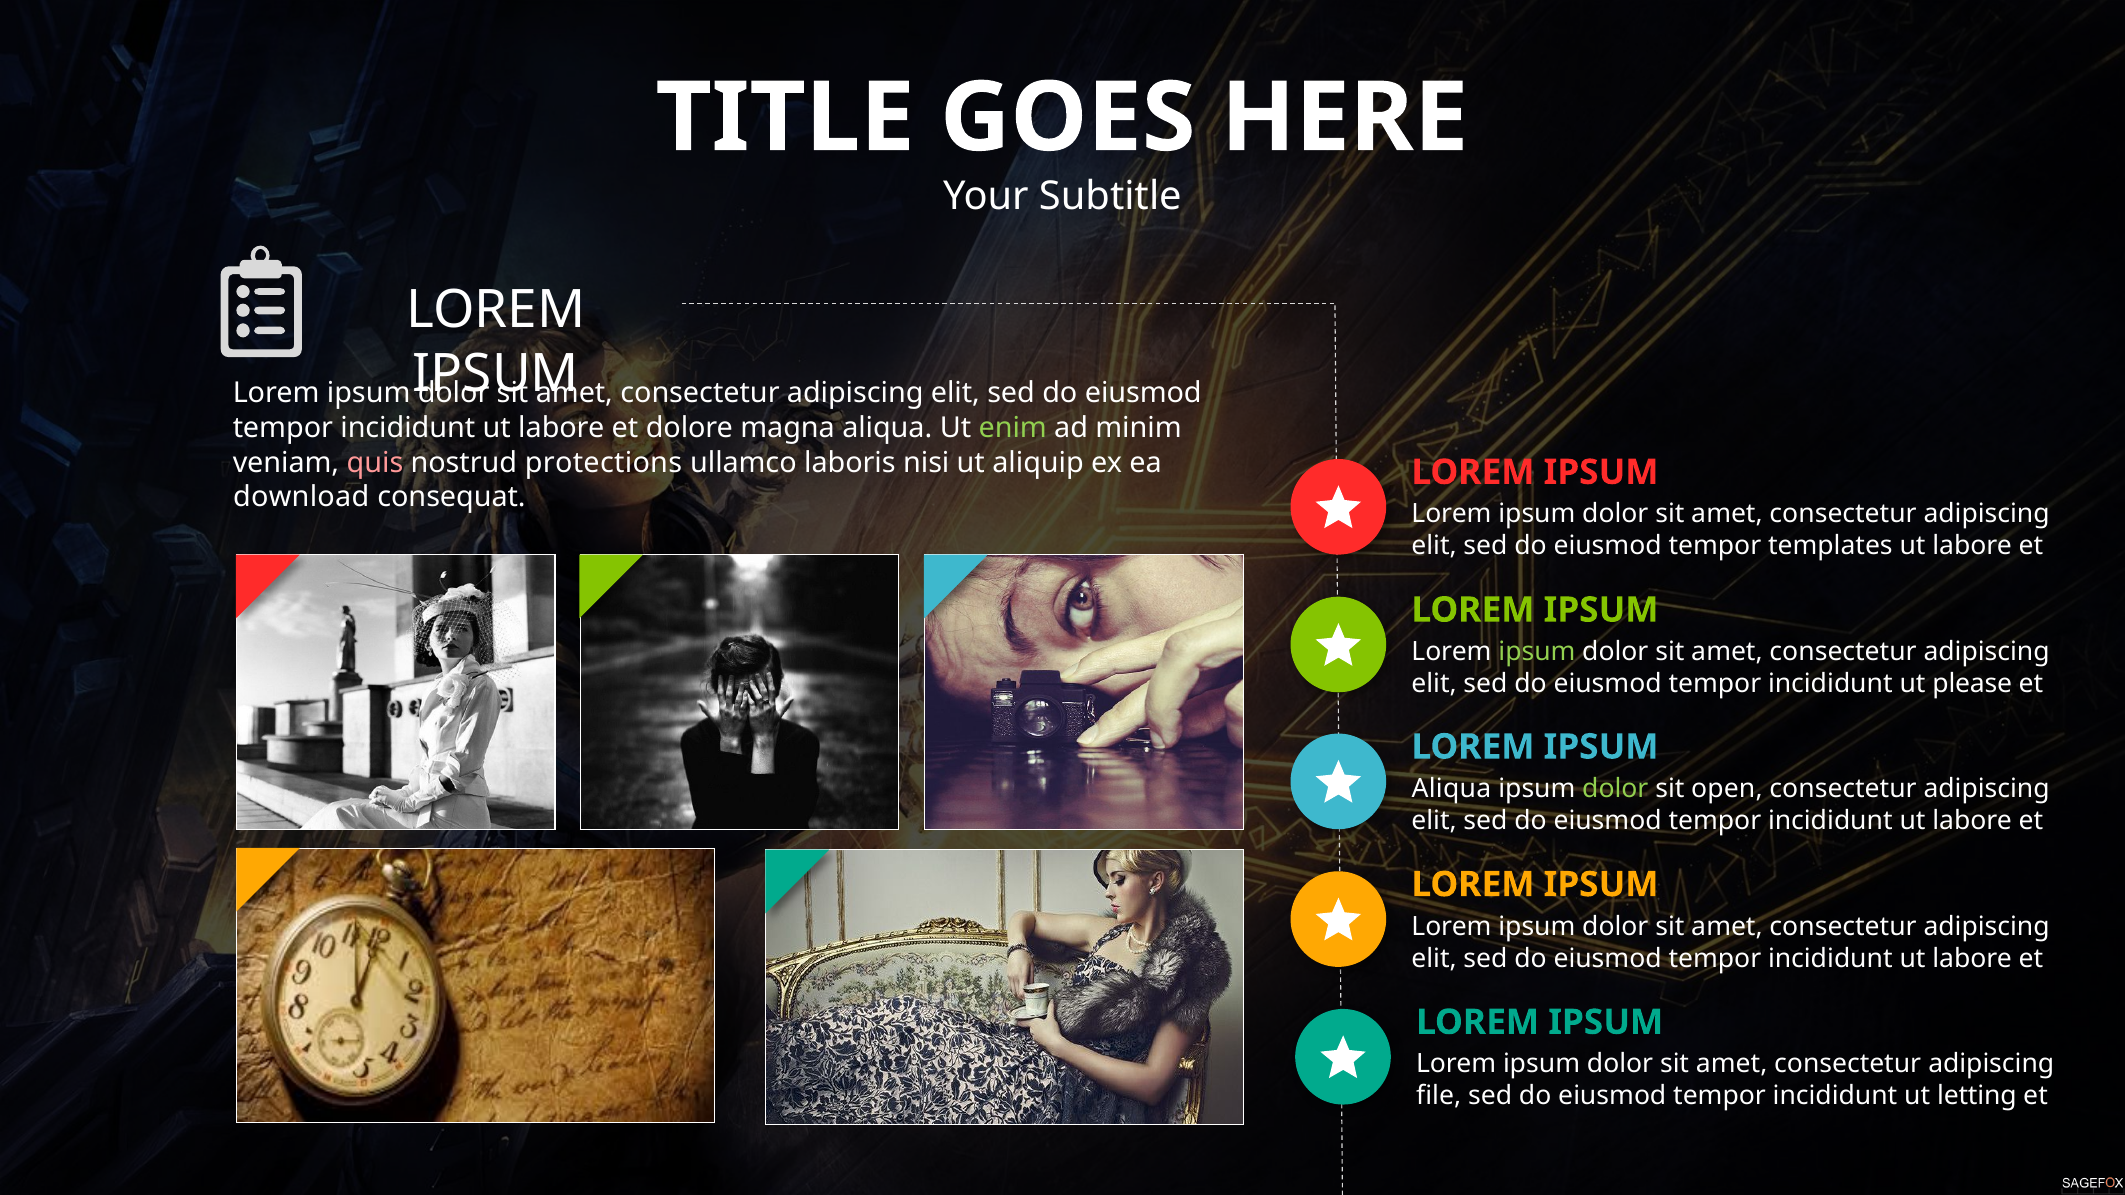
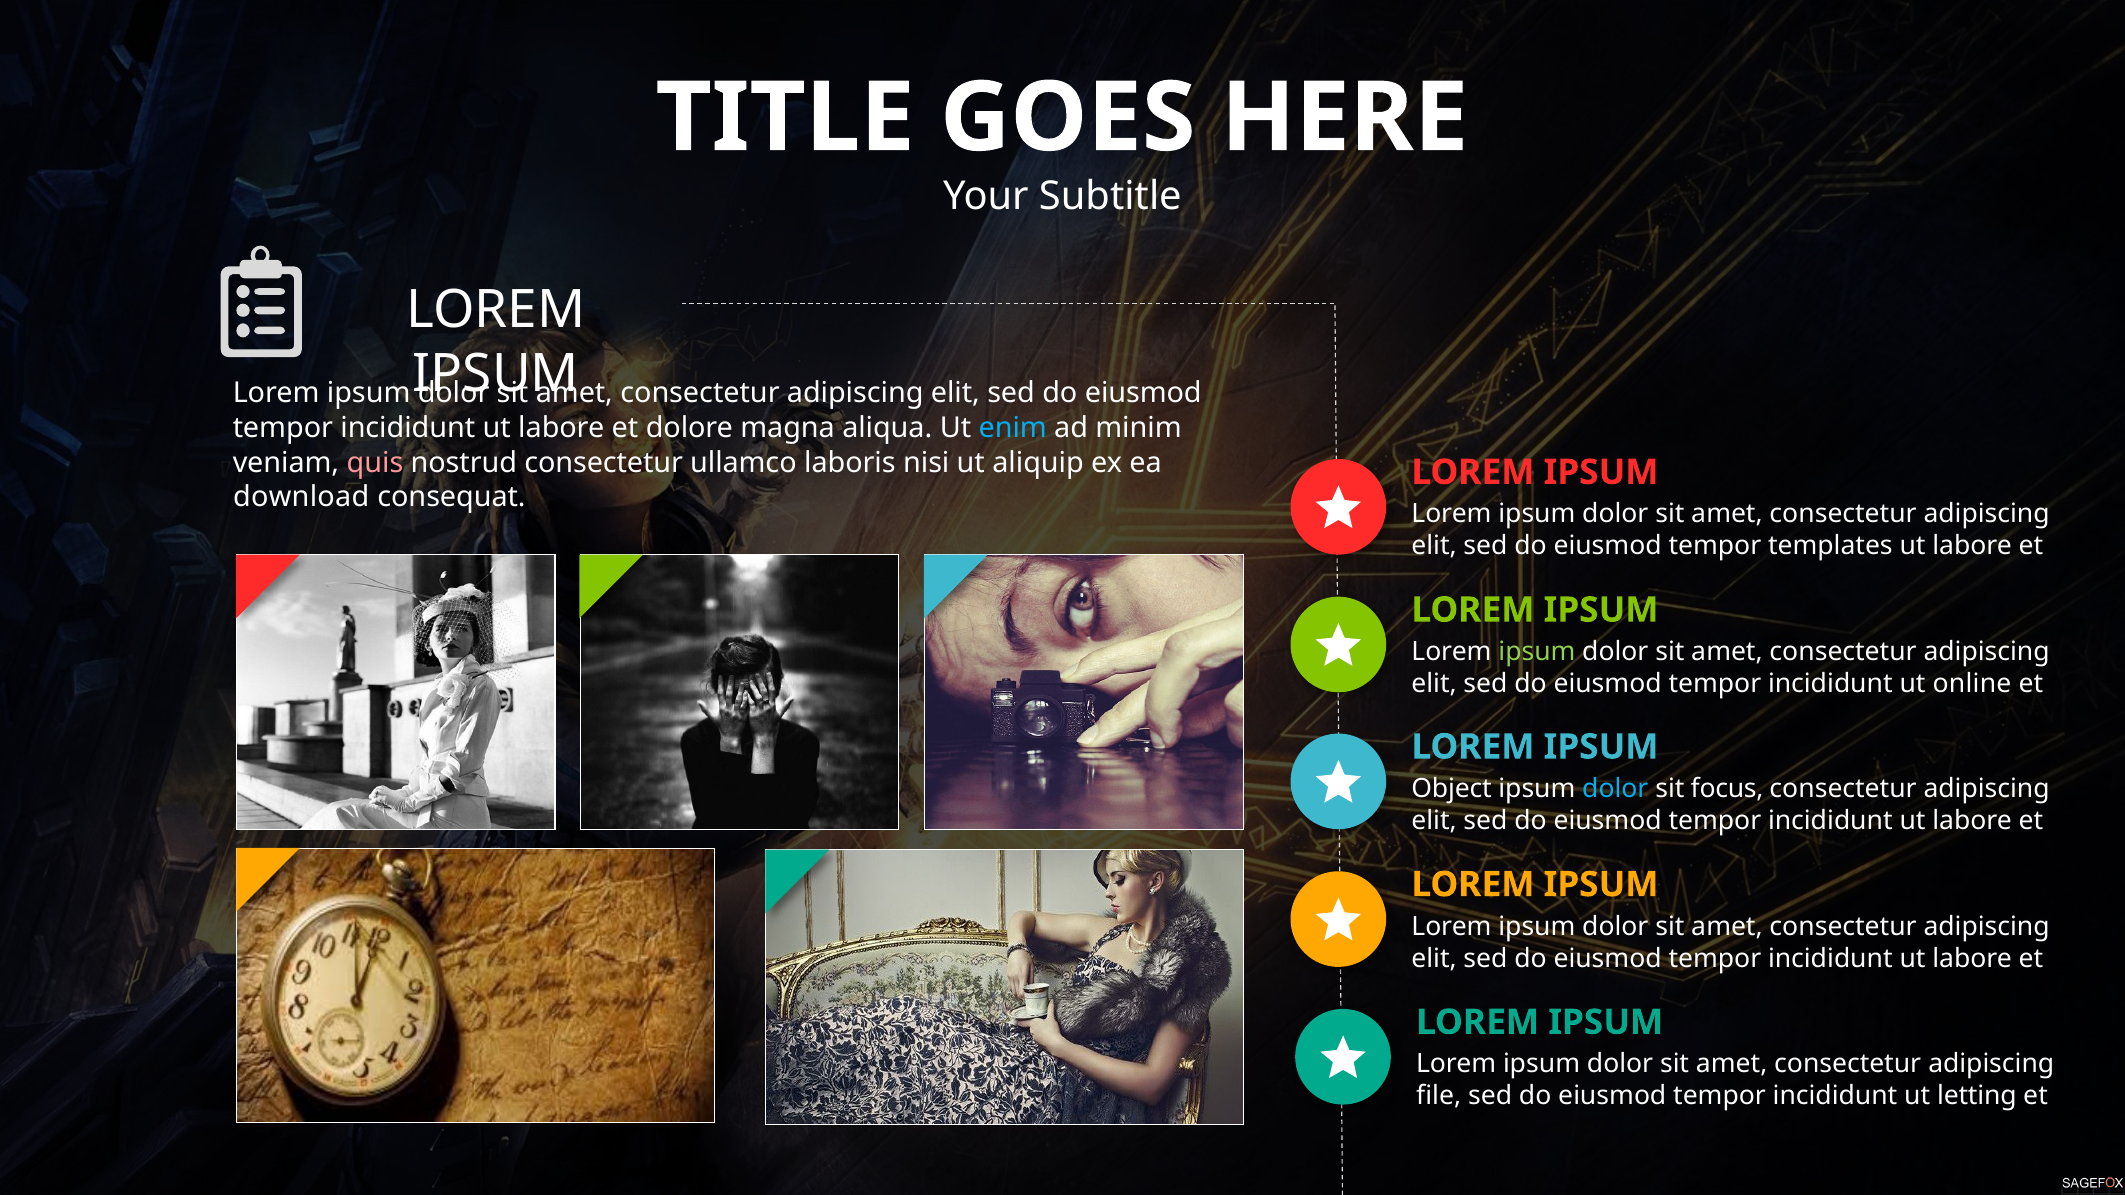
enim colour: light green -> light blue (1013, 428)
nostrud protections: protections -> consectetur (604, 463)
please: please -> online (1972, 684)
Aliqua: Aliqua -> Object (1452, 789)
dolor colour: light green -> light blue (1615, 789)
open: open -> focus (1727, 789)
